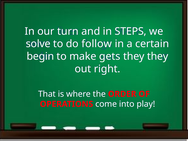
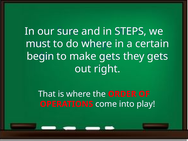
turn: turn -> sure (68, 31)
solve: solve -> must (38, 44)
do follow: follow -> where (97, 44)
they they: they -> gets (158, 56)
